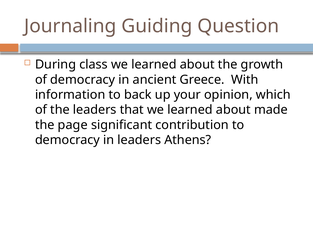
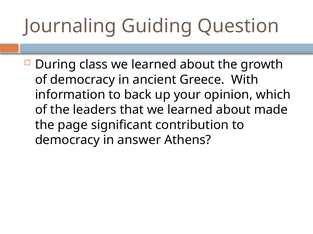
in leaders: leaders -> answer (139, 140)
